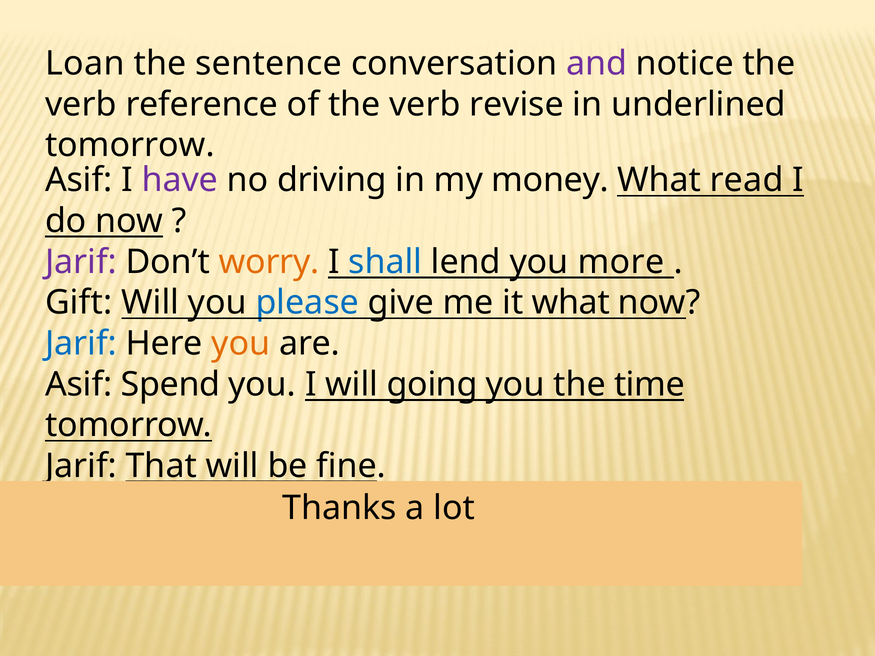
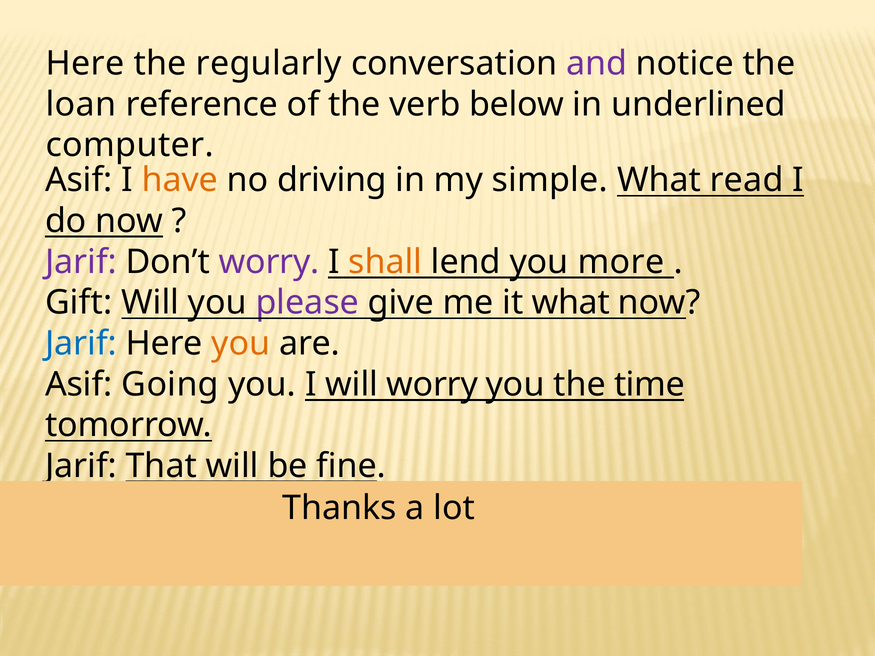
Loan: Loan -> Here (85, 64)
sentence: sentence -> regularly (269, 64)
verb: verb -> loan (81, 104)
revise: revise -> below (517, 104)
tomorrow: tomorrow -> computer (130, 145)
have colour: purple -> orange (180, 180)
money: money -> simple (550, 180)
worry colour: orange -> purple (269, 262)
shall colour: blue -> orange (385, 262)
please colour: blue -> purple (307, 303)
Spend: Spend -> Going (170, 384)
will going: going -> worry (432, 384)
